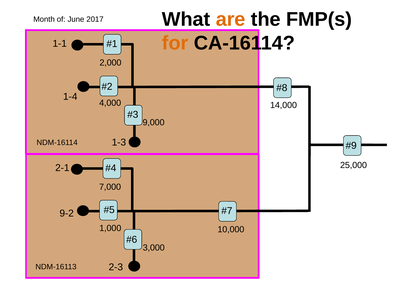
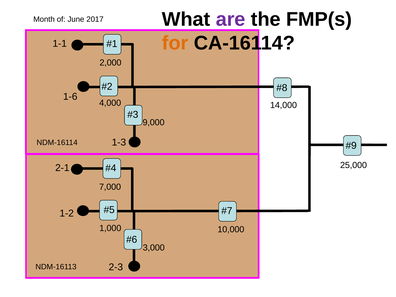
are colour: orange -> purple (231, 19)
1-4: 1-4 -> 1-6 (70, 96)
9-2: 9-2 -> 1-2 (67, 213)
